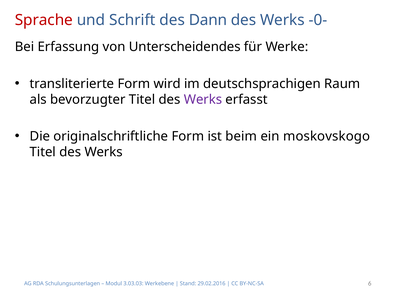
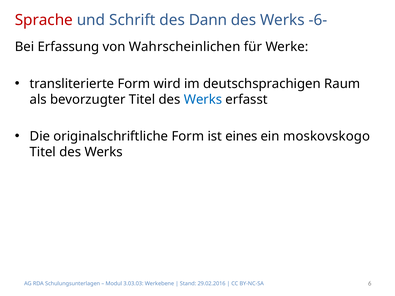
-0-: -0- -> -6- (318, 20)
Unterscheidendes: Unterscheidendes -> Wahrscheinlichen (185, 47)
Werks colour: purple -> blue (203, 100)
beim: beim -> eines (241, 136)
